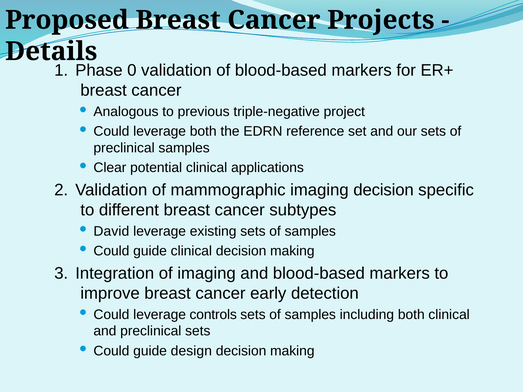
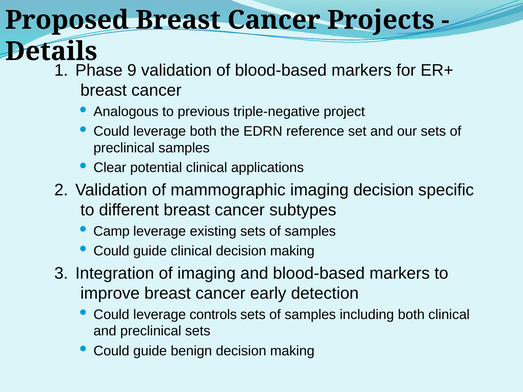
0: 0 -> 9 (132, 70)
David: David -> Camp (112, 231)
design: design -> benign (191, 351)
